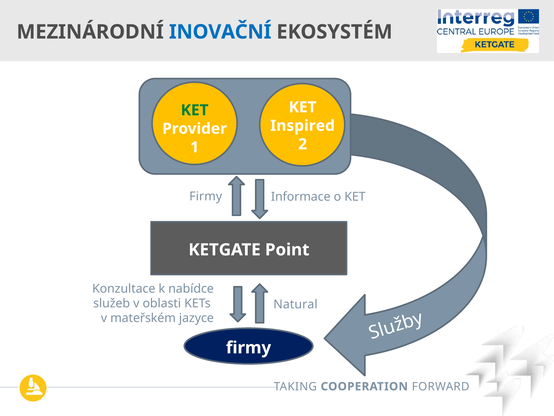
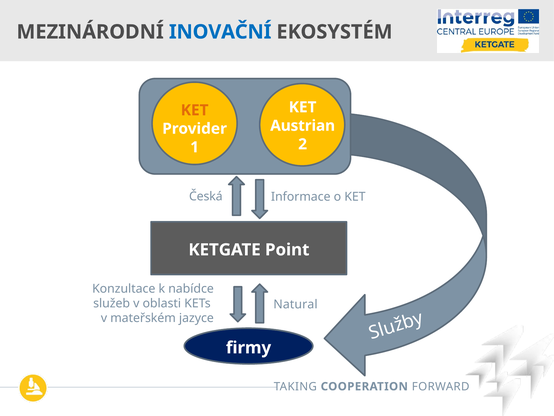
KET colour: green -> orange (195, 110)
Inspired: Inspired -> Austrian (303, 126)
Firmy: Firmy -> Česká (206, 196)
